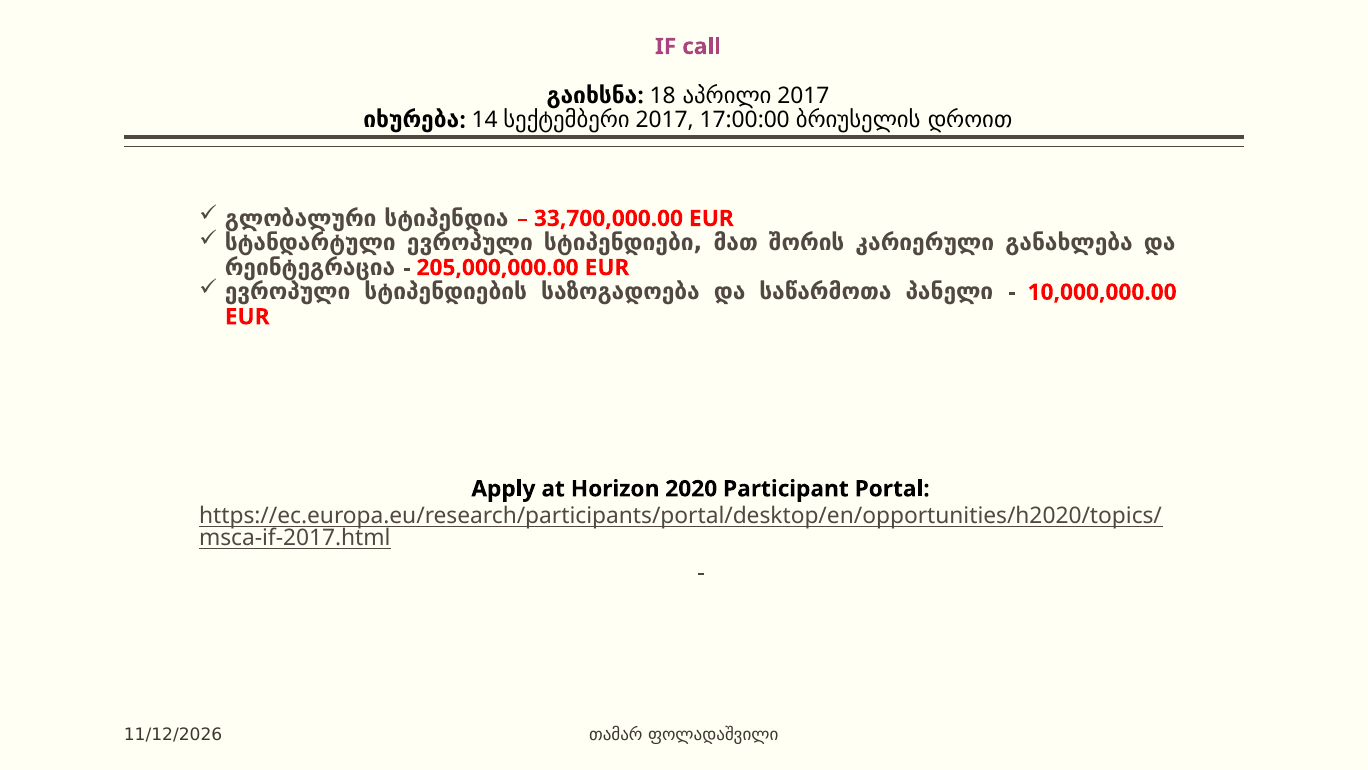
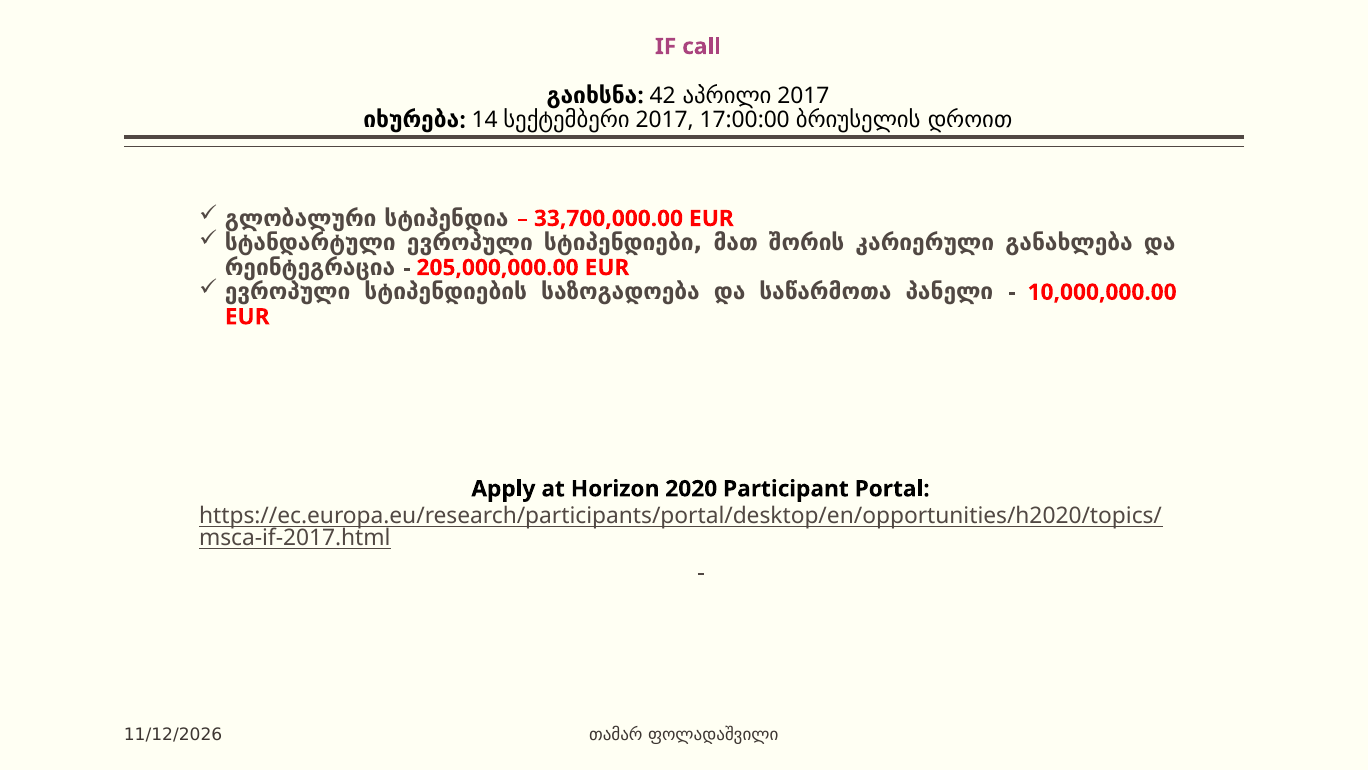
18: 18 -> 42 (663, 96)
